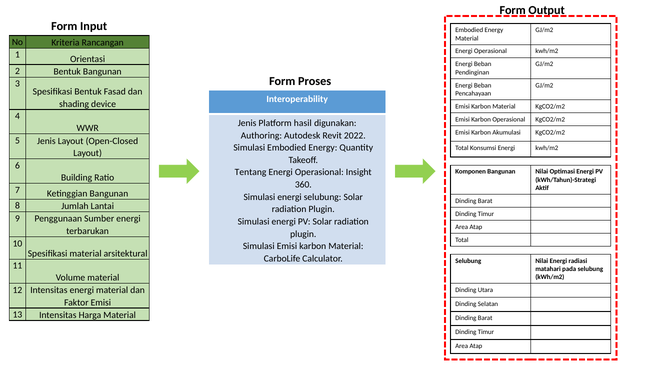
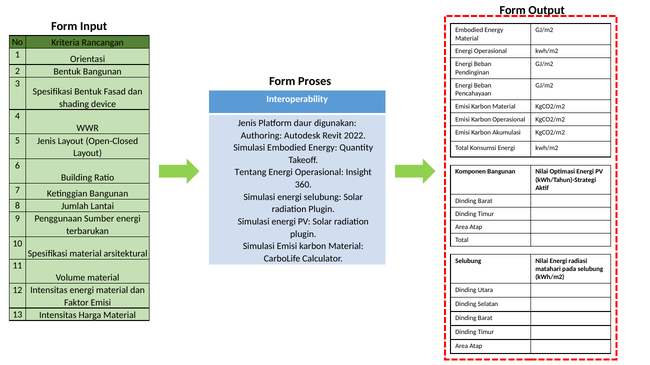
hasil: hasil -> daur (303, 123)
